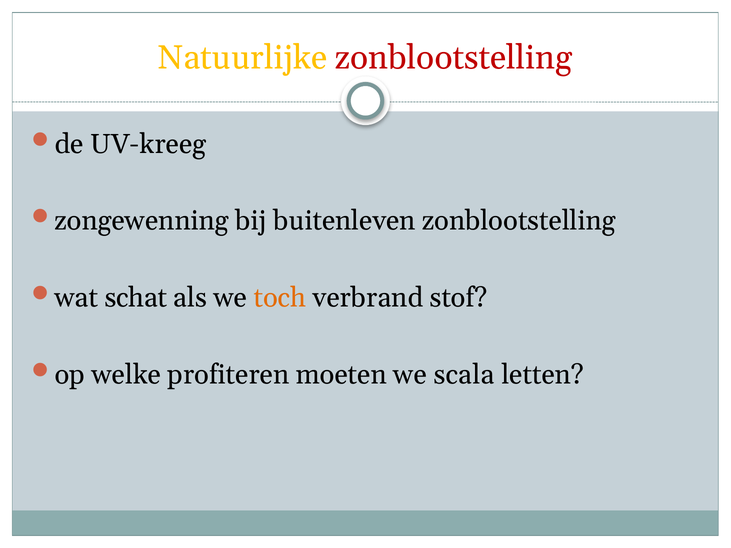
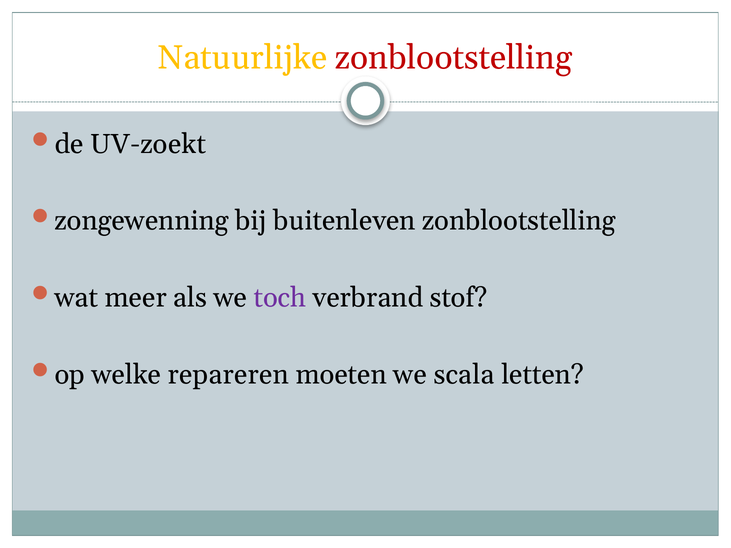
UV-kreeg: UV-kreeg -> UV-zoekt (148, 144)
schat: schat -> meer (136, 298)
toch colour: orange -> purple (280, 298)
profiteren: profiteren -> repareren (228, 375)
